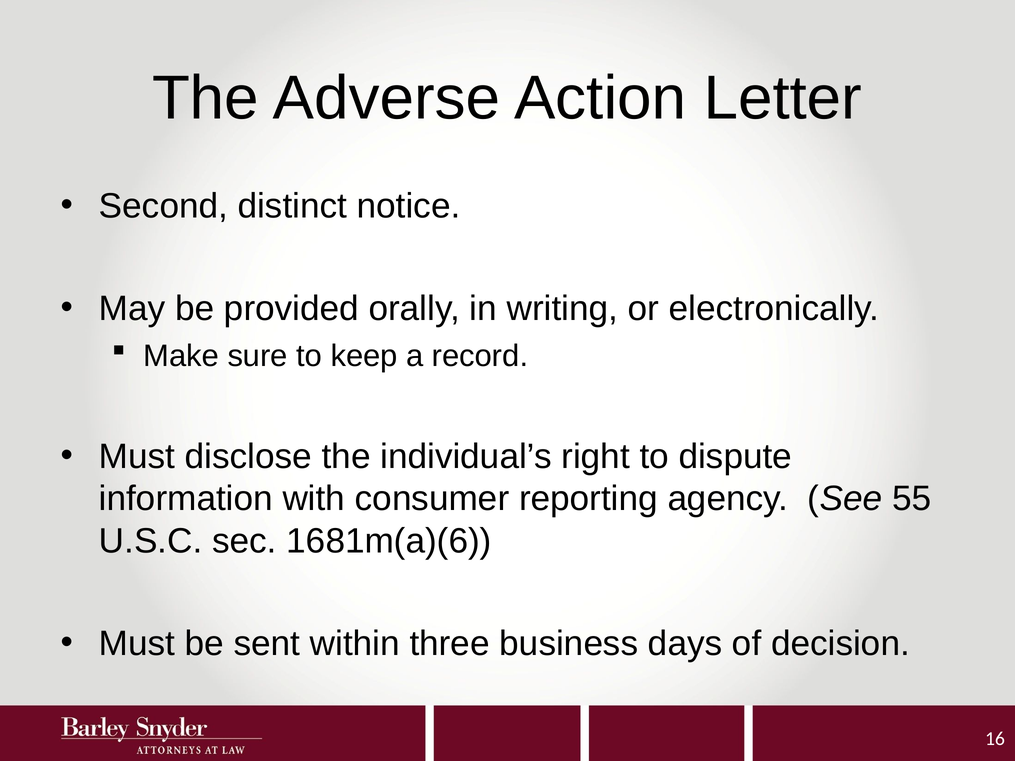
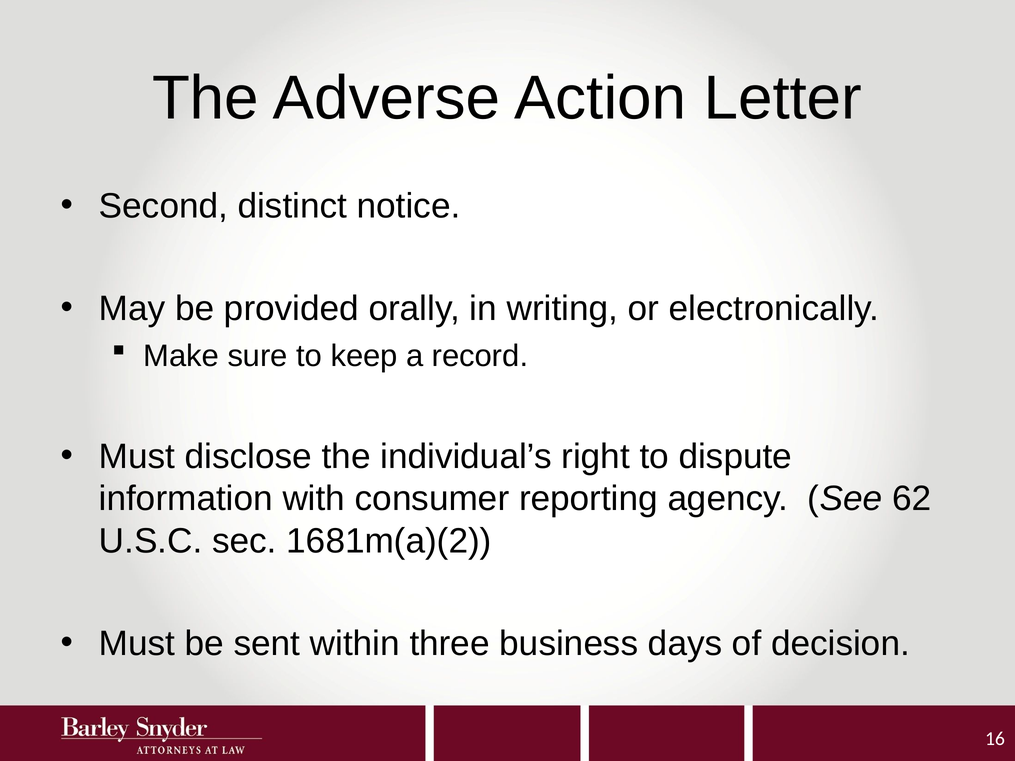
55: 55 -> 62 (912, 499)
1681m(a)(6: 1681m(a)(6 -> 1681m(a)(2 (389, 541)
